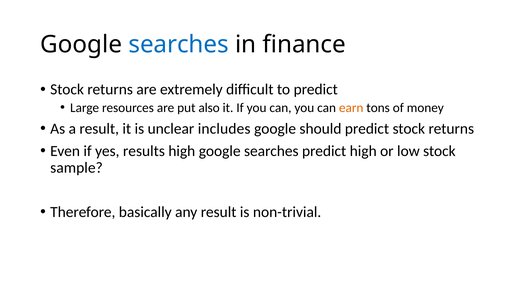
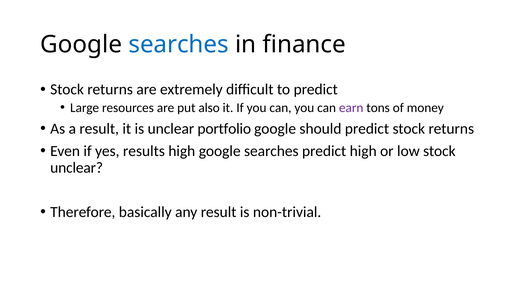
earn colour: orange -> purple (351, 108)
includes: includes -> portfolio (224, 129)
sample: sample -> unclear (77, 167)
